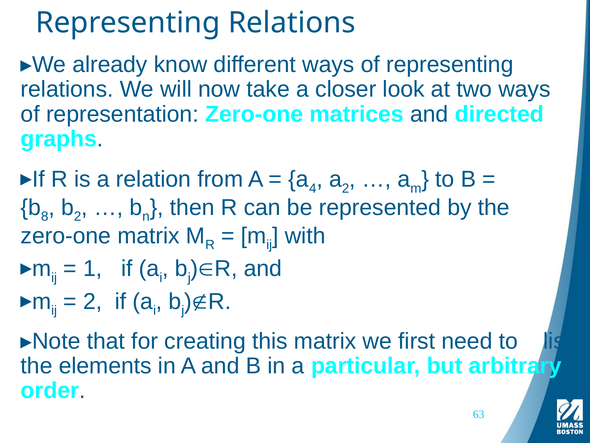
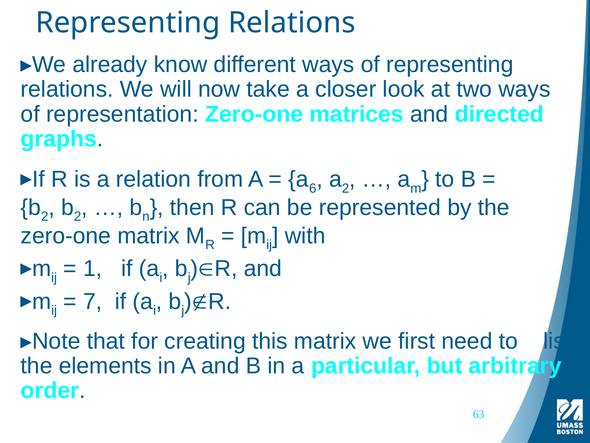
4: 4 -> 6 (313, 188)
8: 8 -> 2 (45, 216)
2: 2 -> 7 (93, 301)
